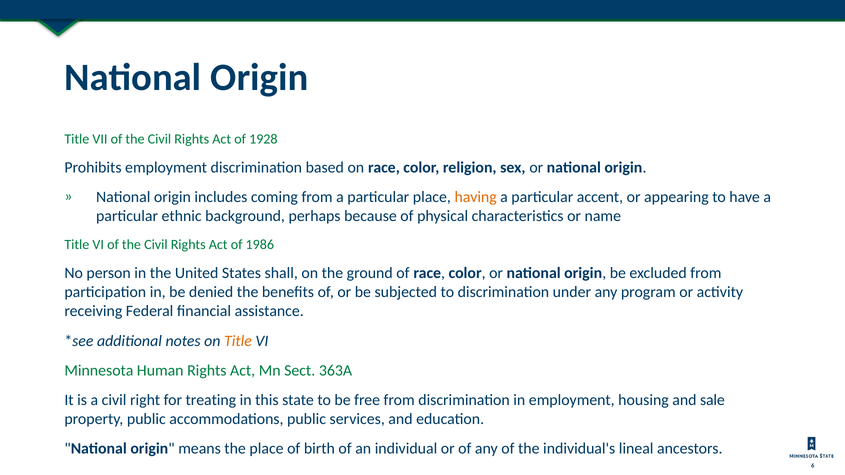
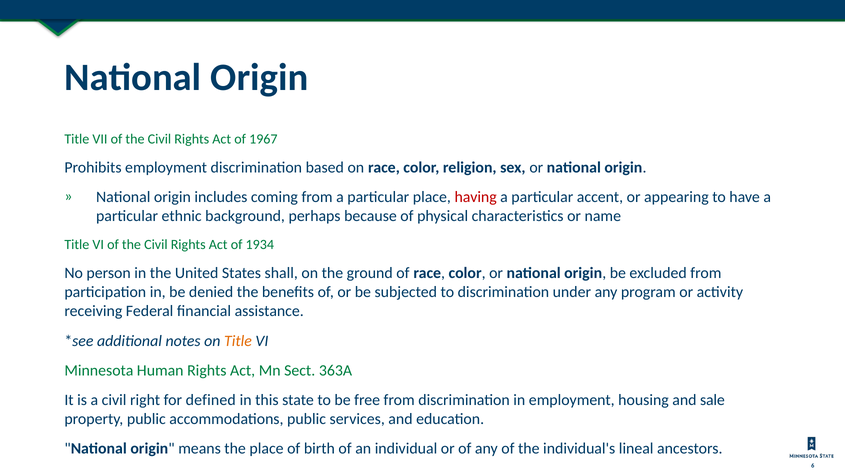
1928: 1928 -> 1967 (263, 139)
having colour: orange -> red (476, 197)
1986: 1986 -> 1934 (260, 245)
treating: treating -> defined (211, 400)
